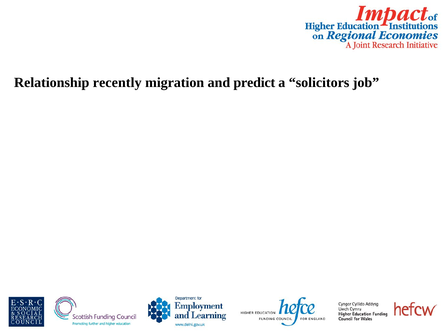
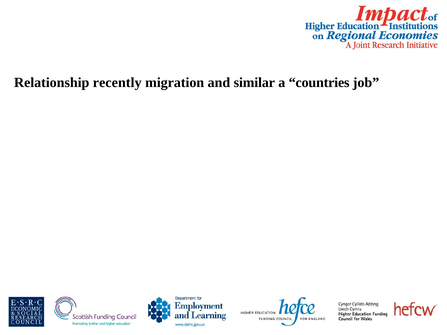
predict: predict -> similar (254, 83)
solicitors: solicitors -> countries (319, 83)
